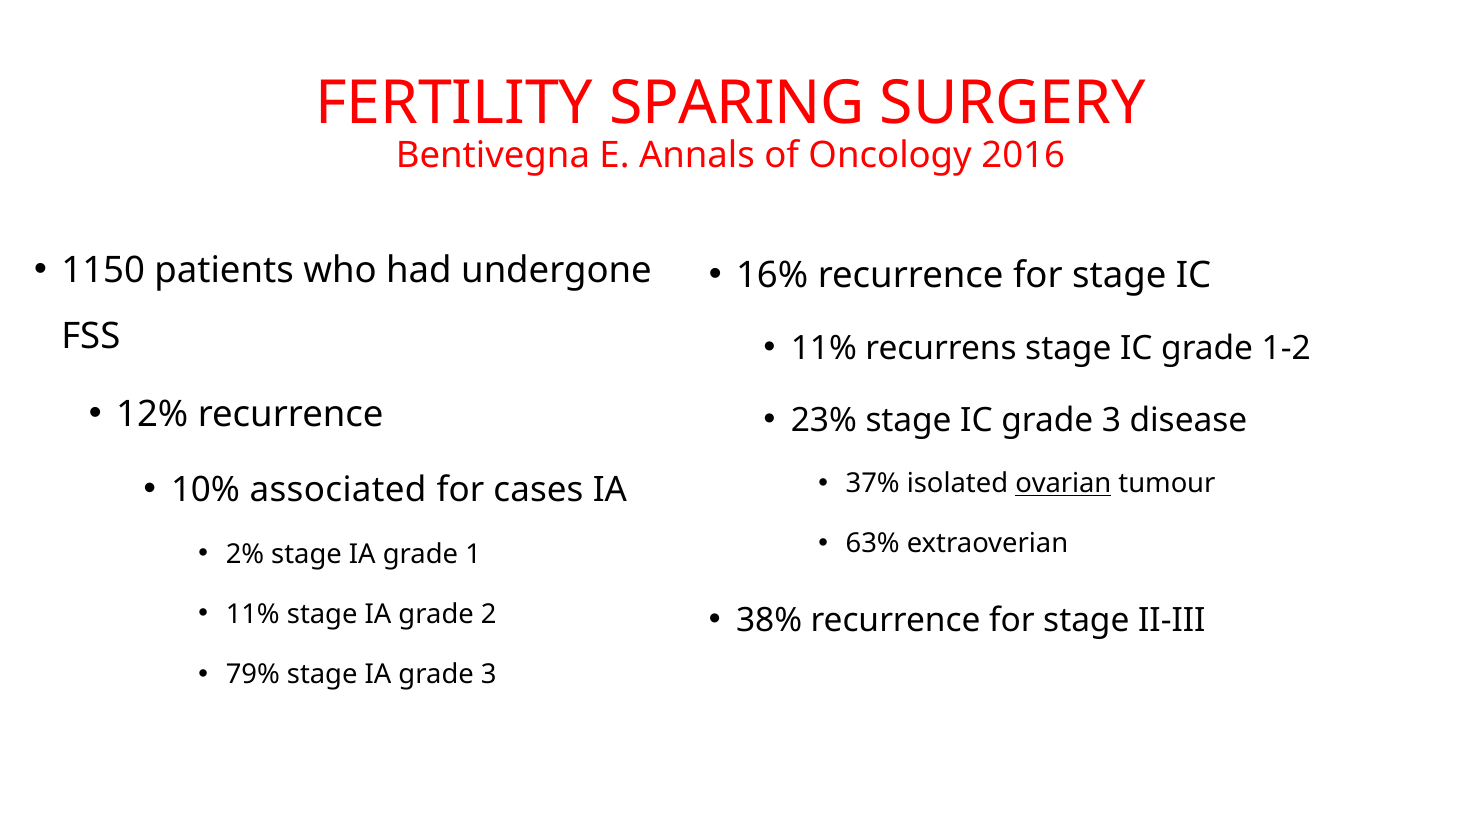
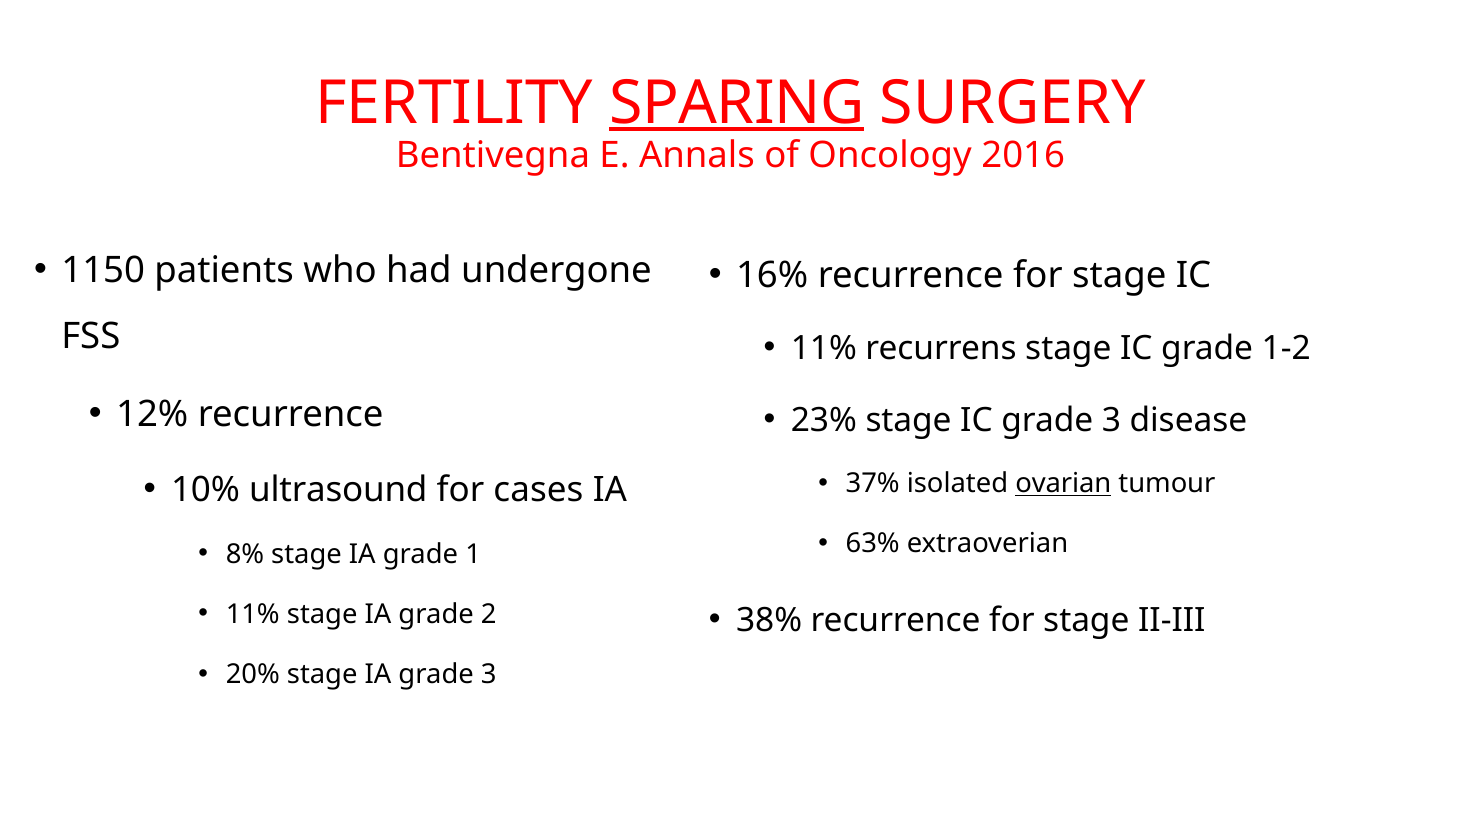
SPARING underline: none -> present (737, 103)
associated: associated -> ultrasound (338, 490)
2%: 2% -> 8% (245, 554)
79%: 79% -> 20% (253, 674)
